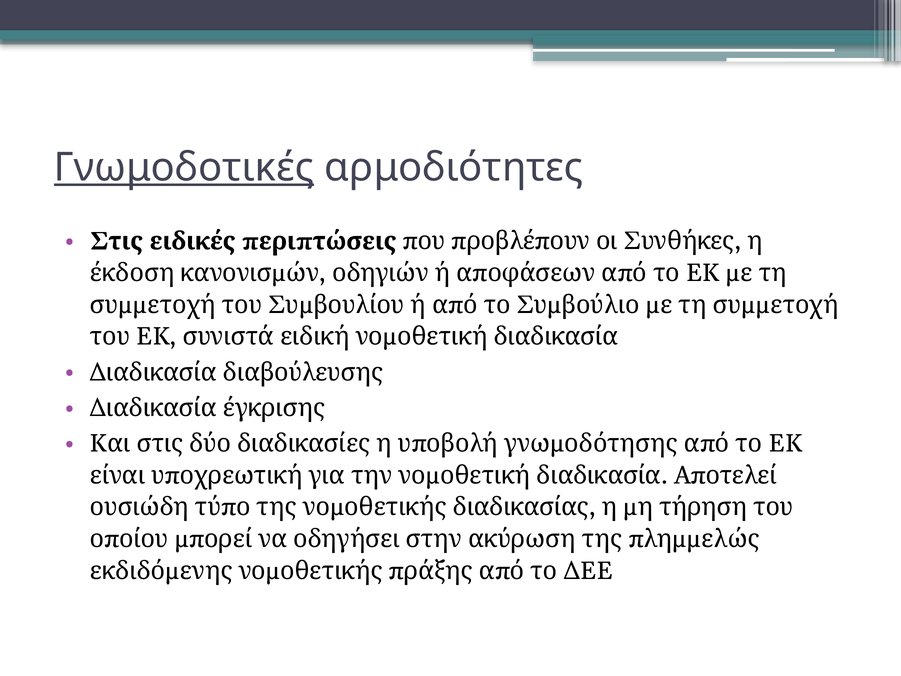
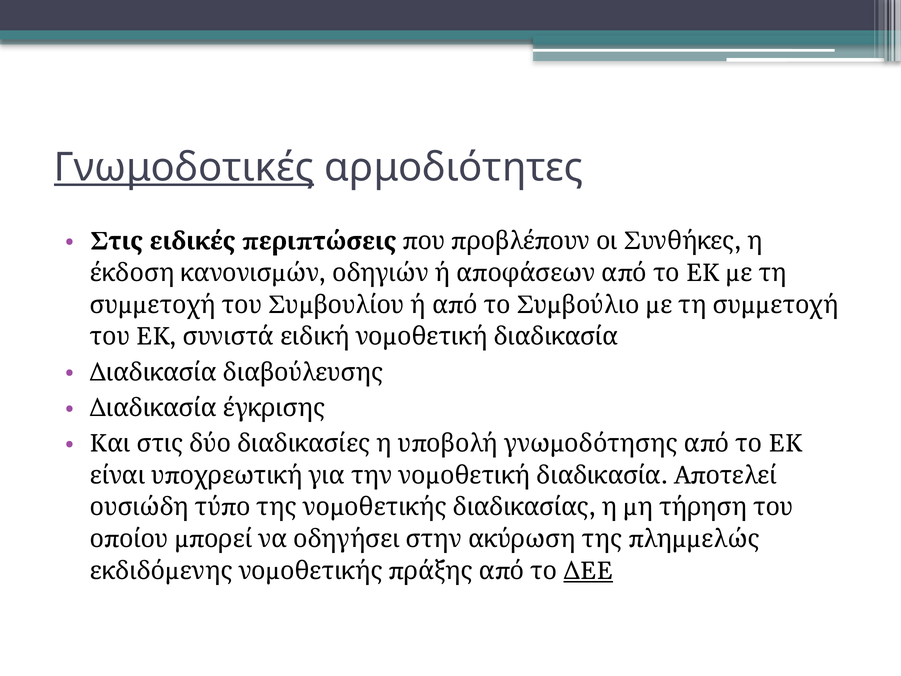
ΔΕΕ underline: none -> present (588, 571)
